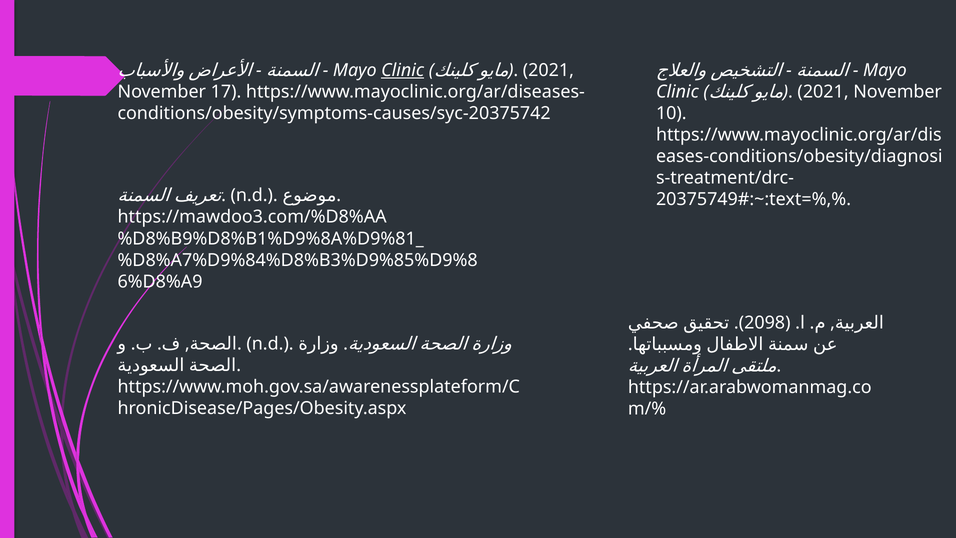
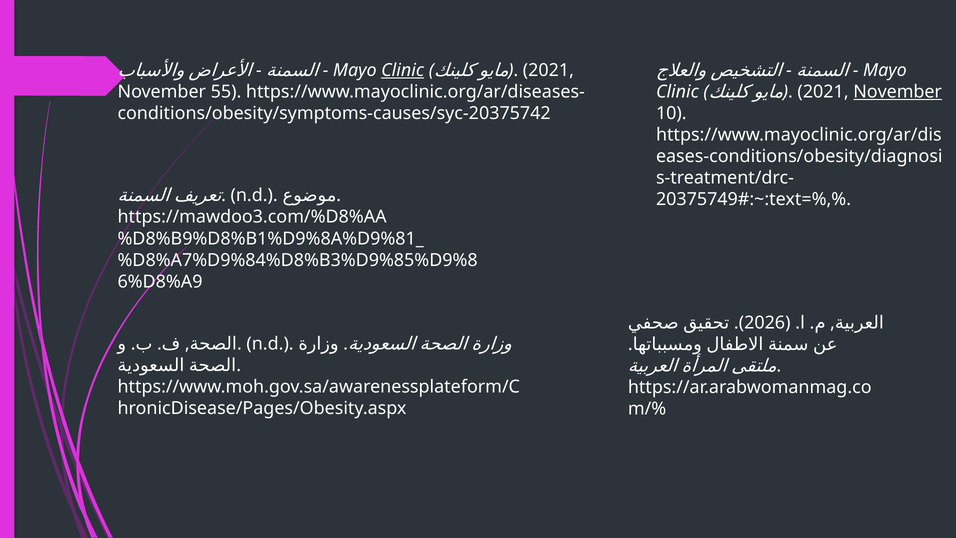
17: 17 -> 55 (226, 92)
November underline: none -> present (898, 92)
2098: 2098 -> 2026 (765, 323)
